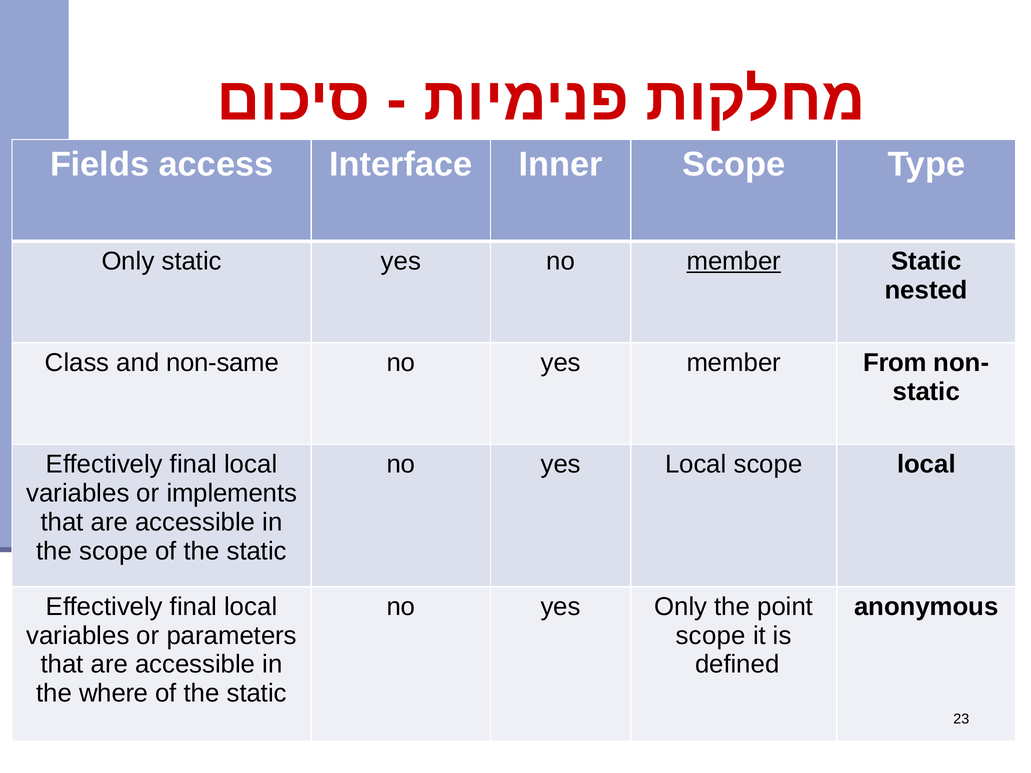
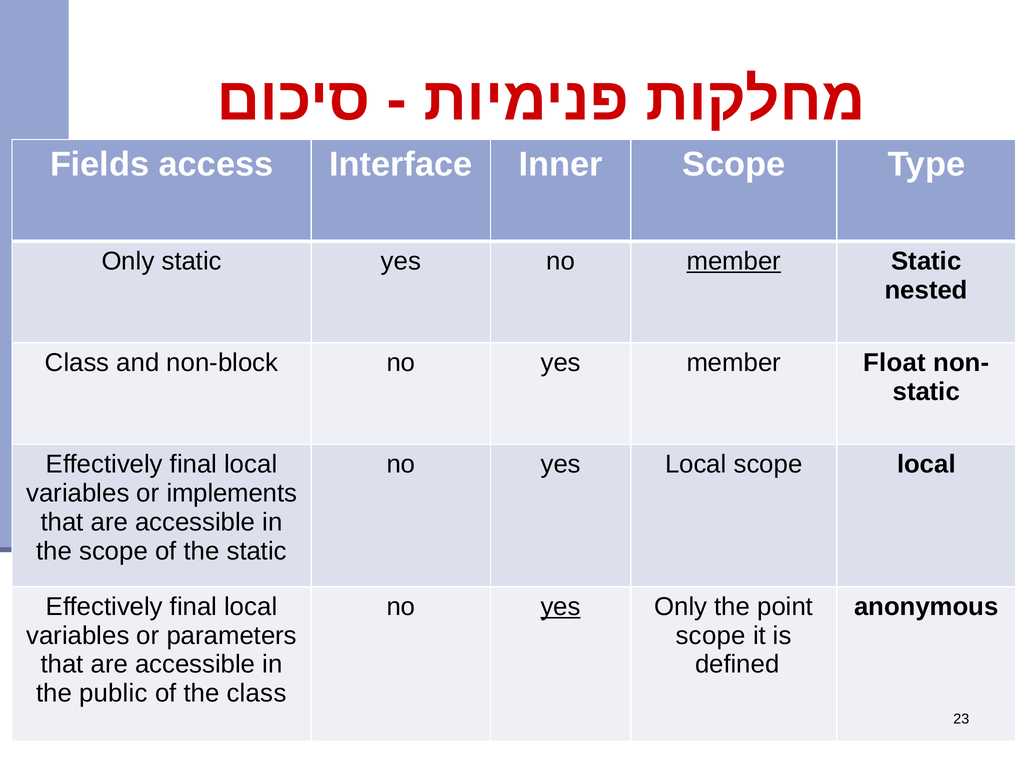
non-same: non-same -> non-block (222, 363)
From: From -> Float (895, 363)
yes underline: none -> present (561, 607)
where: where -> public (113, 694)
static: static -> class (257, 694)
